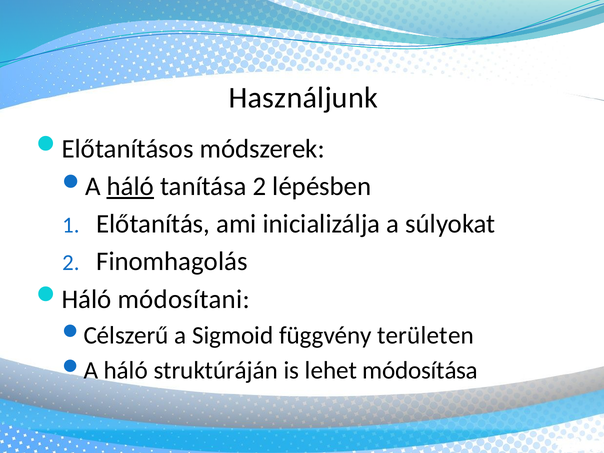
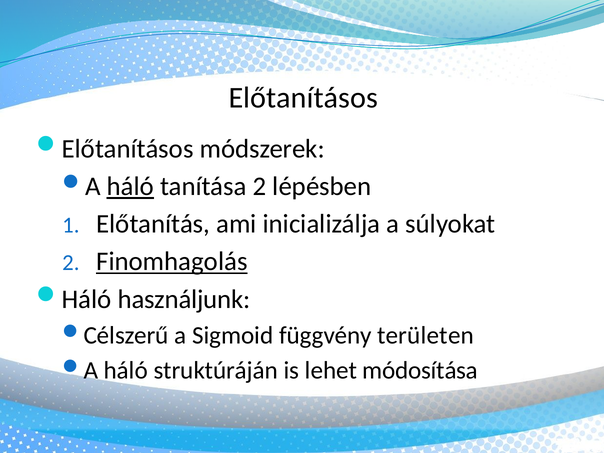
Használjunk: Használjunk -> Előtanításos (303, 98)
Finomhagolás underline: none -> present (172, 262)
módosítani: módosítani -> használjunk (184, 299)
